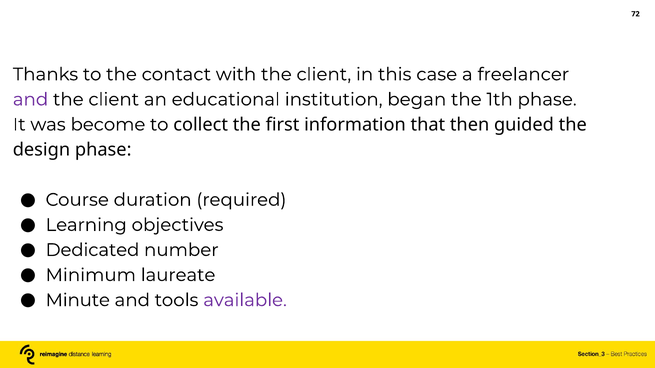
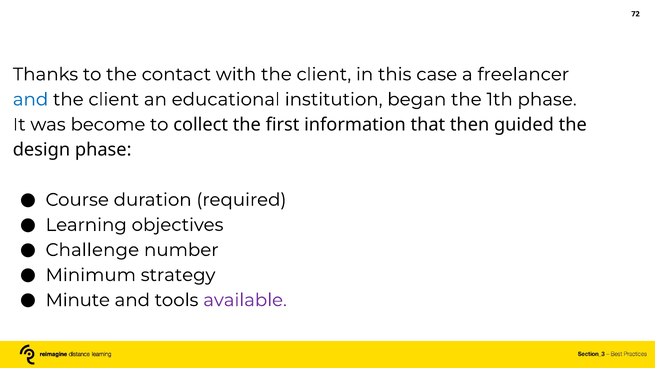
and colour: purple -> blue (31, 100)
Dedicated: Dedicated -> Challenge (92, 250)
laureate: laureate -> strategy (178, 275)
